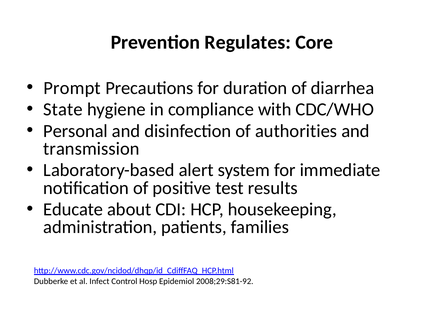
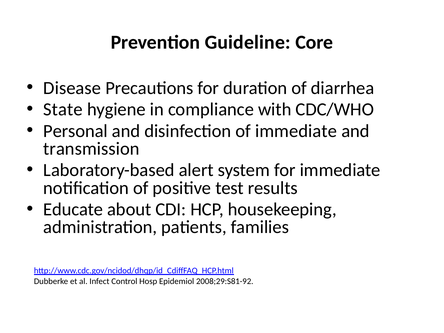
Regulates: Regulates -> Guideline (248, 42)
Prompt: Prompt -> Disease (72, 88)
of authorities: authorities -> immediate (296, 131)
